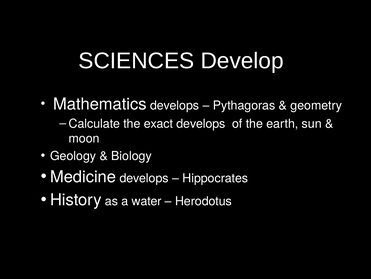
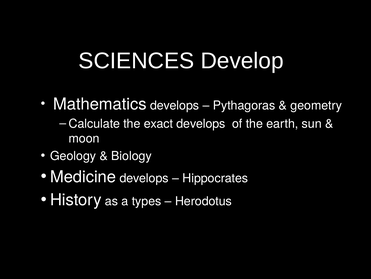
water: water -> types (147, 201)
